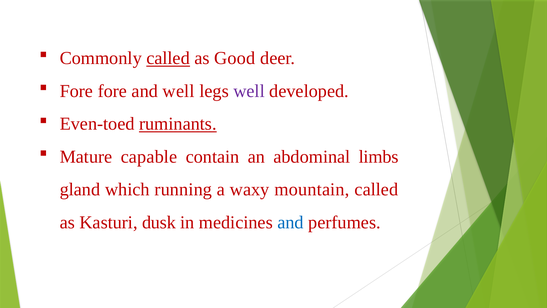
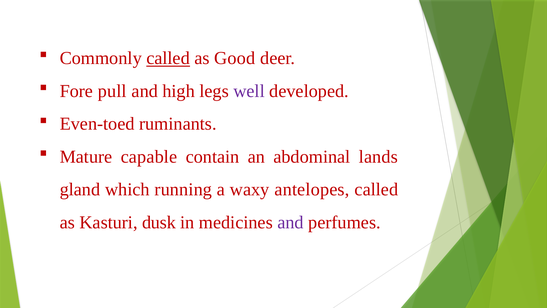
Fore fore: fore -> pull (112, 91)
and well: well -> high (179, 91)
ruminants underline: present -> none (178, 124)
limbs: limbs -> lands (378, 157)
mountain: mountain -> antelopes (312, 189)
and colour: blue -> purple (291, 222)
